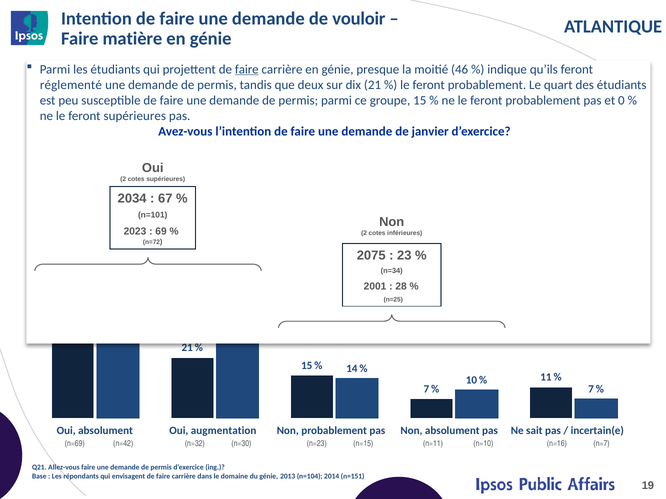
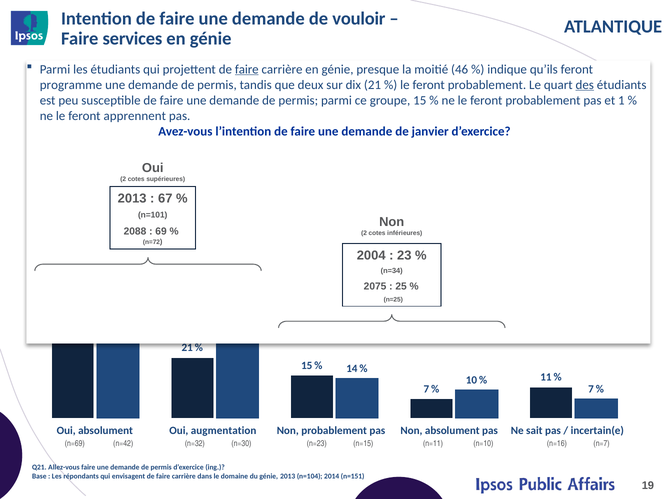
matière: matière -> services (132, 39)
réglementé: réglementé -> programme (71, 85)
des underline: none -> present (585, 85)
0: 0 -> 1 (621, 100)
feront supérieures: supérieures -> apprennent (135, 116)
2034: 2034 -> 2013 (132, 199)
2023: 2023 -> 2088 (135, 232)
2075: 2075 -> 2004 (371, 256)
2001: 2001 -> 2075 (375, 287)
28: 28 -> 25 (401, 287)
